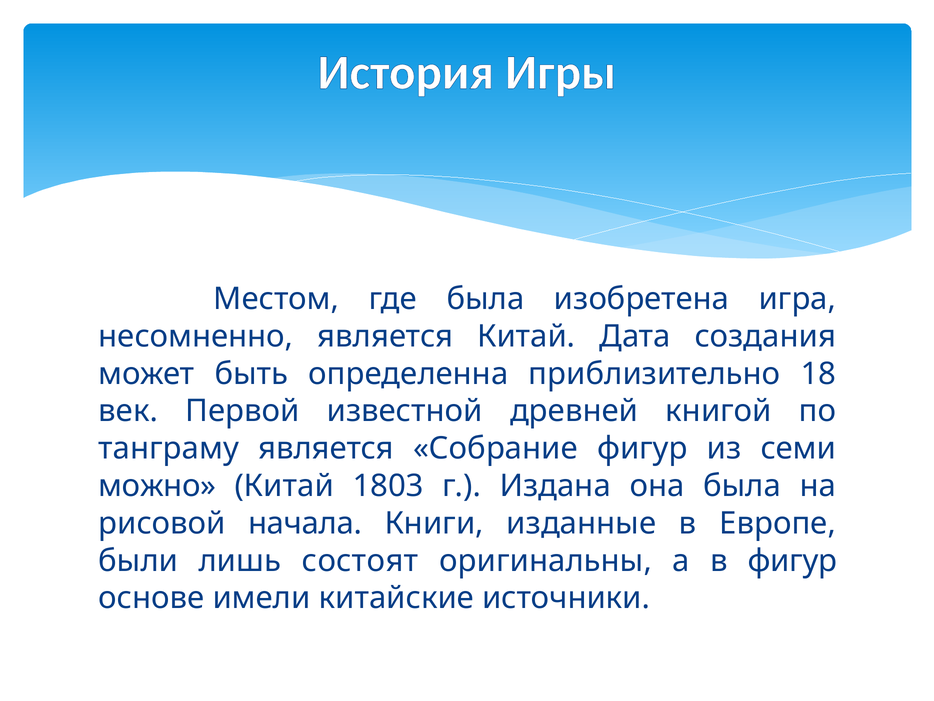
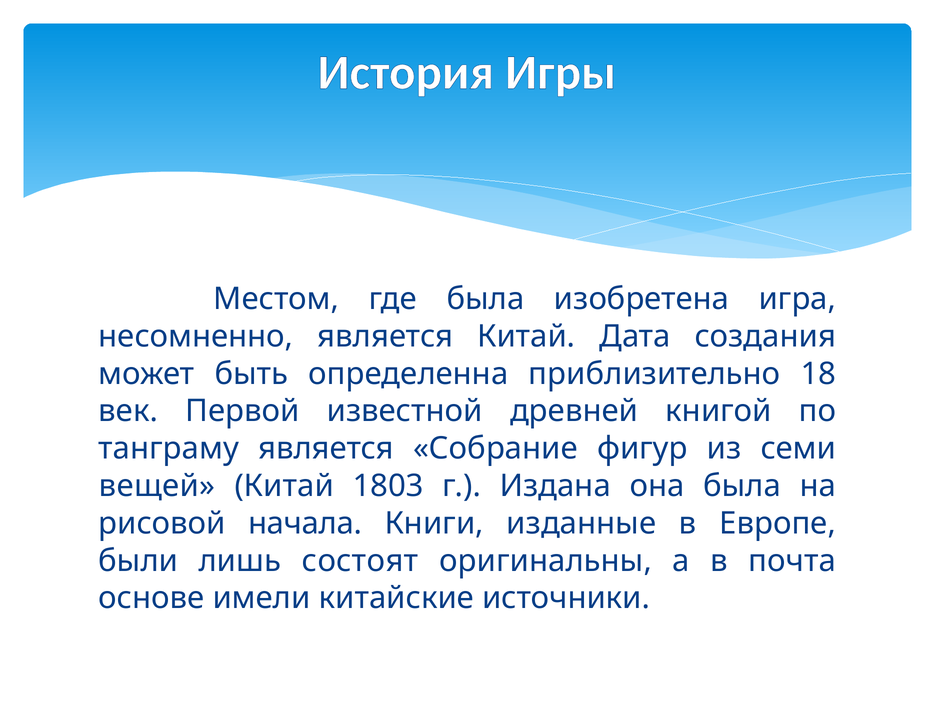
можно: можно -> вещей (157, 486)
в фигур: фигур -> почта (792, 560)
